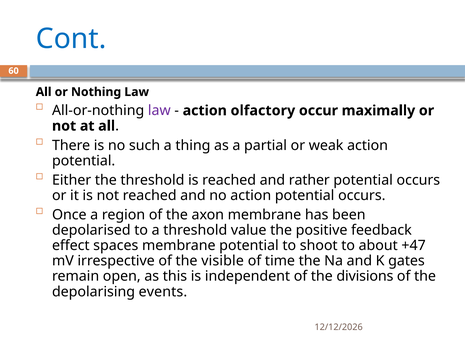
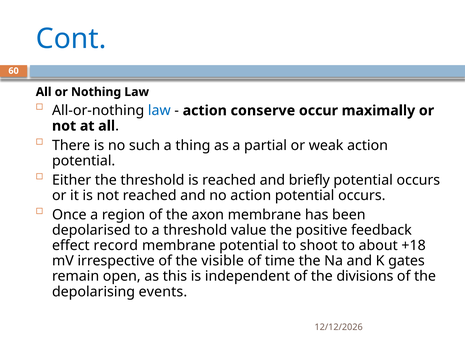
law colour: purple -> blue (159, 111)
olfactory: olfactory -> conserve (263, 111)
rather: rather -> briefly (309, 180)
spaces: spaces -> record (116, 245)
+47: +47 -> +18 (414, 245)
